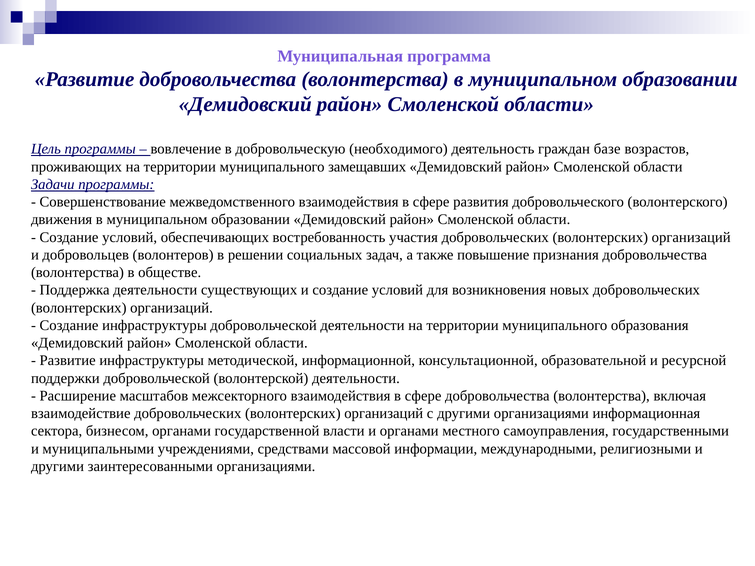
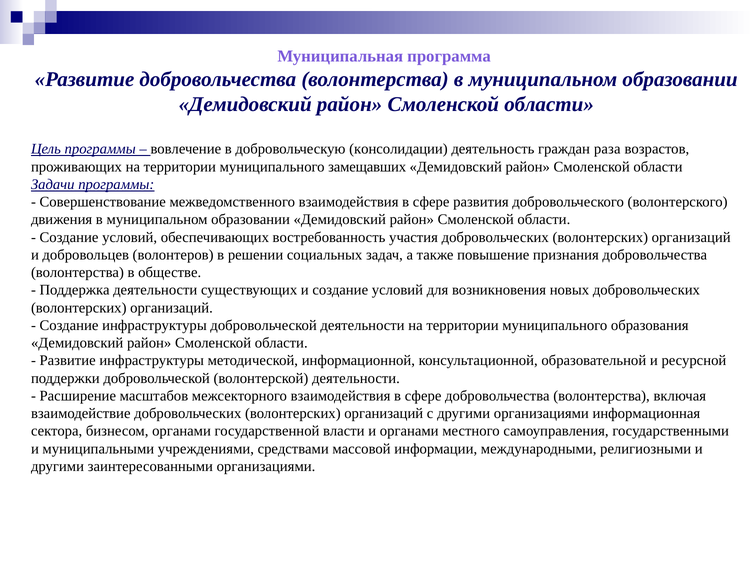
необходимого: необходимого -> консолидации (398, 149)
базе: базе -> раза (607, 149)
